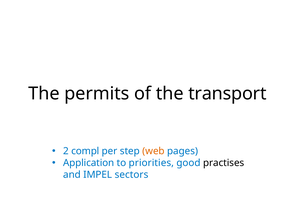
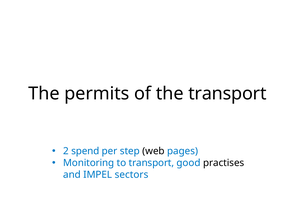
compl: compl -> spend (85, 151)
web colour: orange -> black (153, 151)
Application: Application -> Monitoring (89, 163)
to priorities: priorities -> transport (151, 163)
